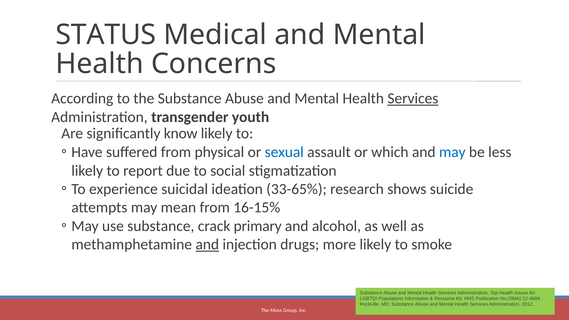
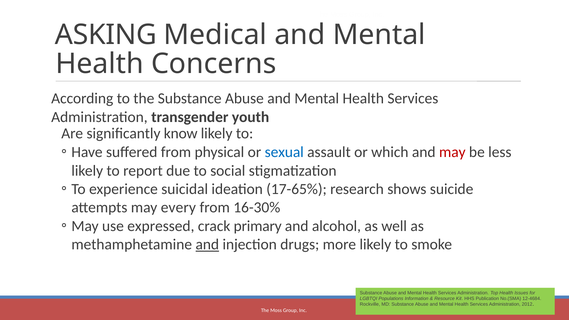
STATUS: STATUS -> ASKING (106, 35)
Services underline: present -> none (413, 99)
may colour: blue -> red (452, 152)
33-65%: 33-65% -> 17-65% (296, 189)
mean: mean -> every (178, 208)
16-15%: 16-15% -> 16-30% (257, 208)
use substance: substance -> expressed (161, 226)
